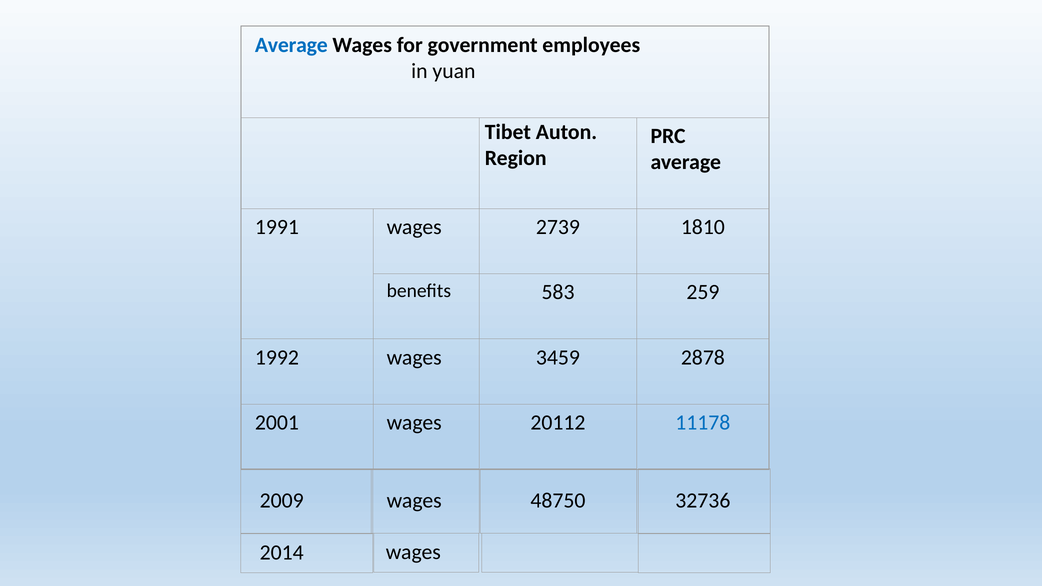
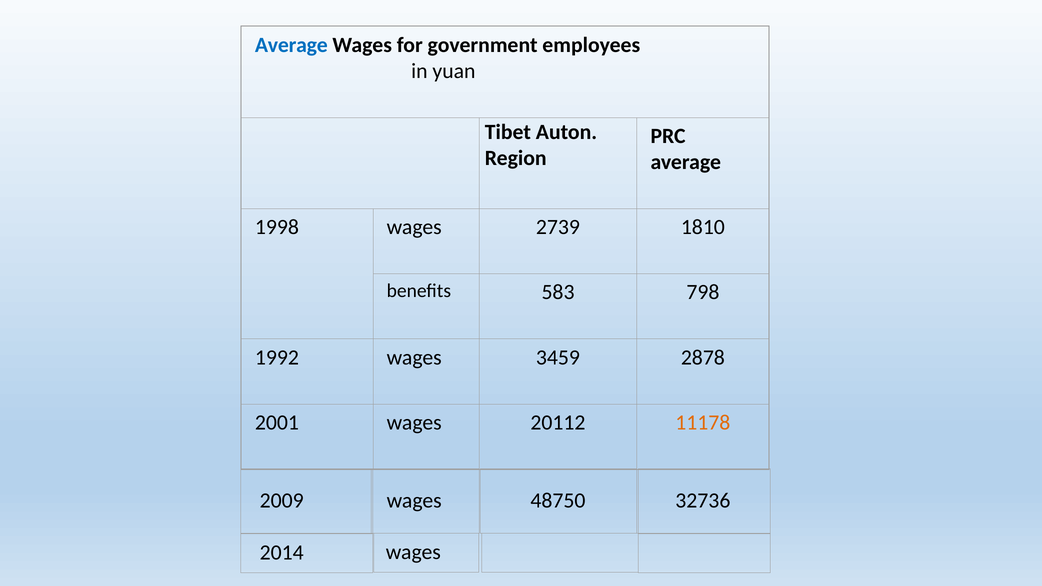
1991: 1991 -> 1998 (277, 227)
259: 259 -> 798 (703, 292)
11178 colour: blue -> orange (703, 423)
